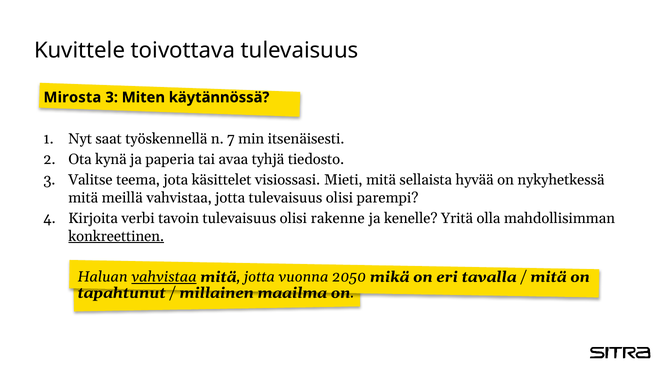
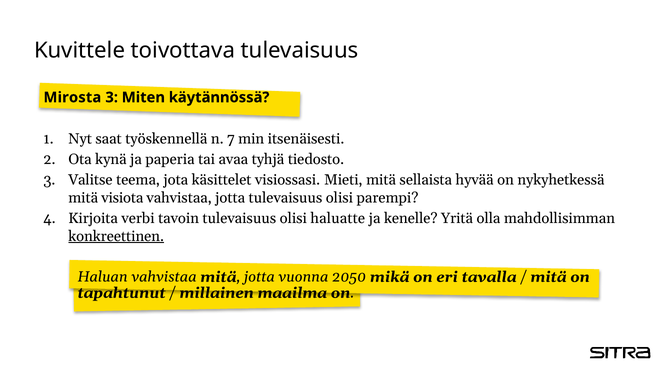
meillä: meillä -> visiota (122, 198)
rakenne: rakenne -> haluatte (338, 219)
vahvistaa underline: present -> none (164, 277)
